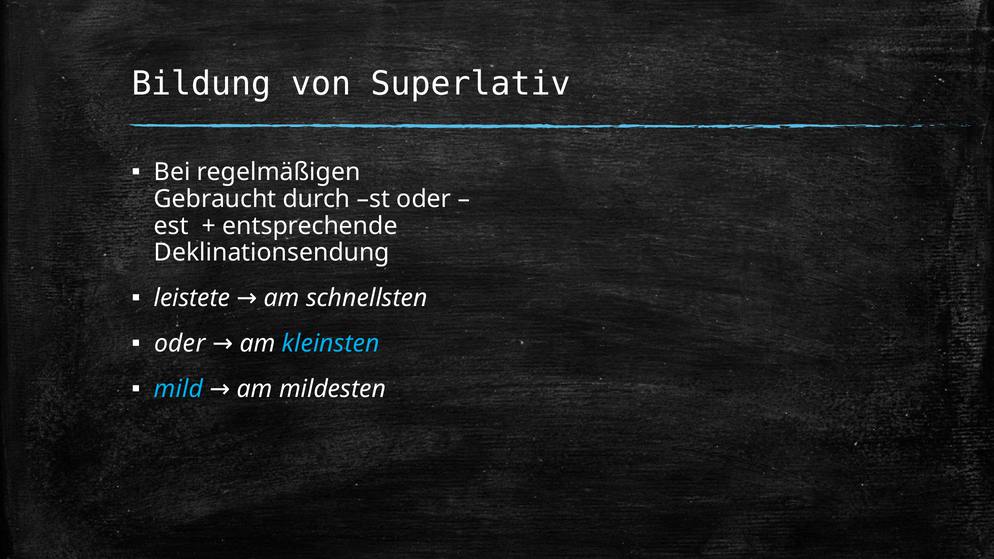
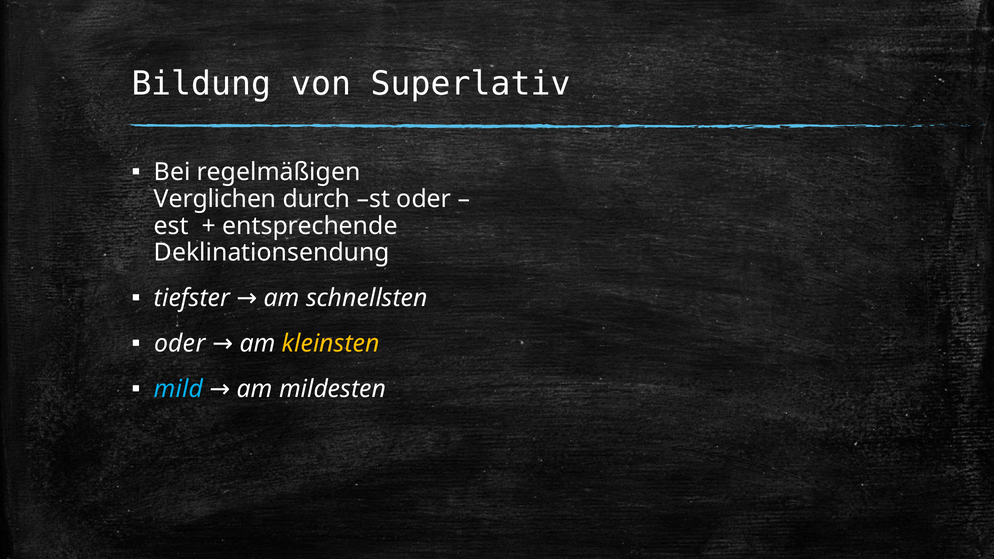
Gebraucht: Gebraucht -> Verglichen (215, 199)
leistete: leistete -> tiefster (192, 298)
kleinsten colour: light blue -> yellow (331, 344)
